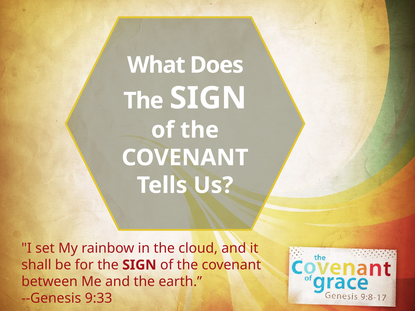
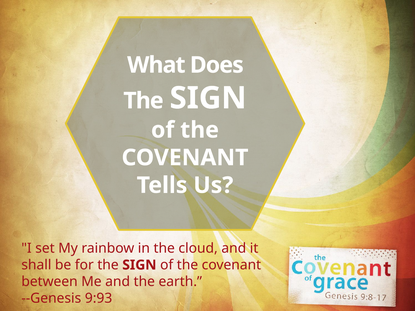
9:33: 9:33 -> 9:93 (99, 298)
